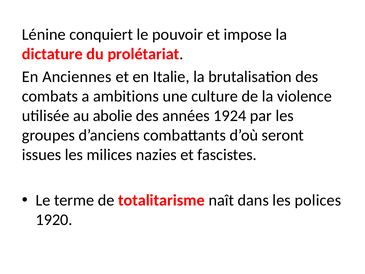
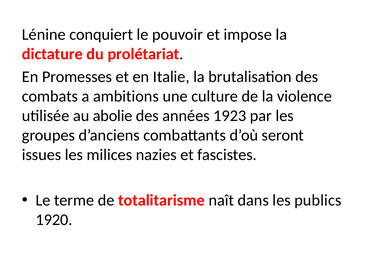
Anciennes: Anciennes -> Promesses (77, 77)
1924: 1924 -> 1923 (230, 116)
polices: polices -> publics (318, 200)
